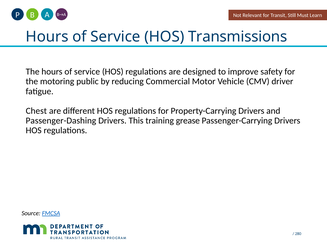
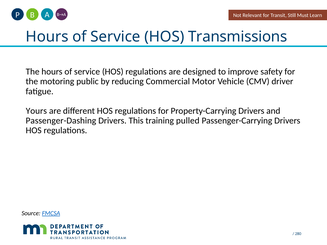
Chest: Chest -> Yours (36, 111)
grease: grease -> pulled (188, 121)
